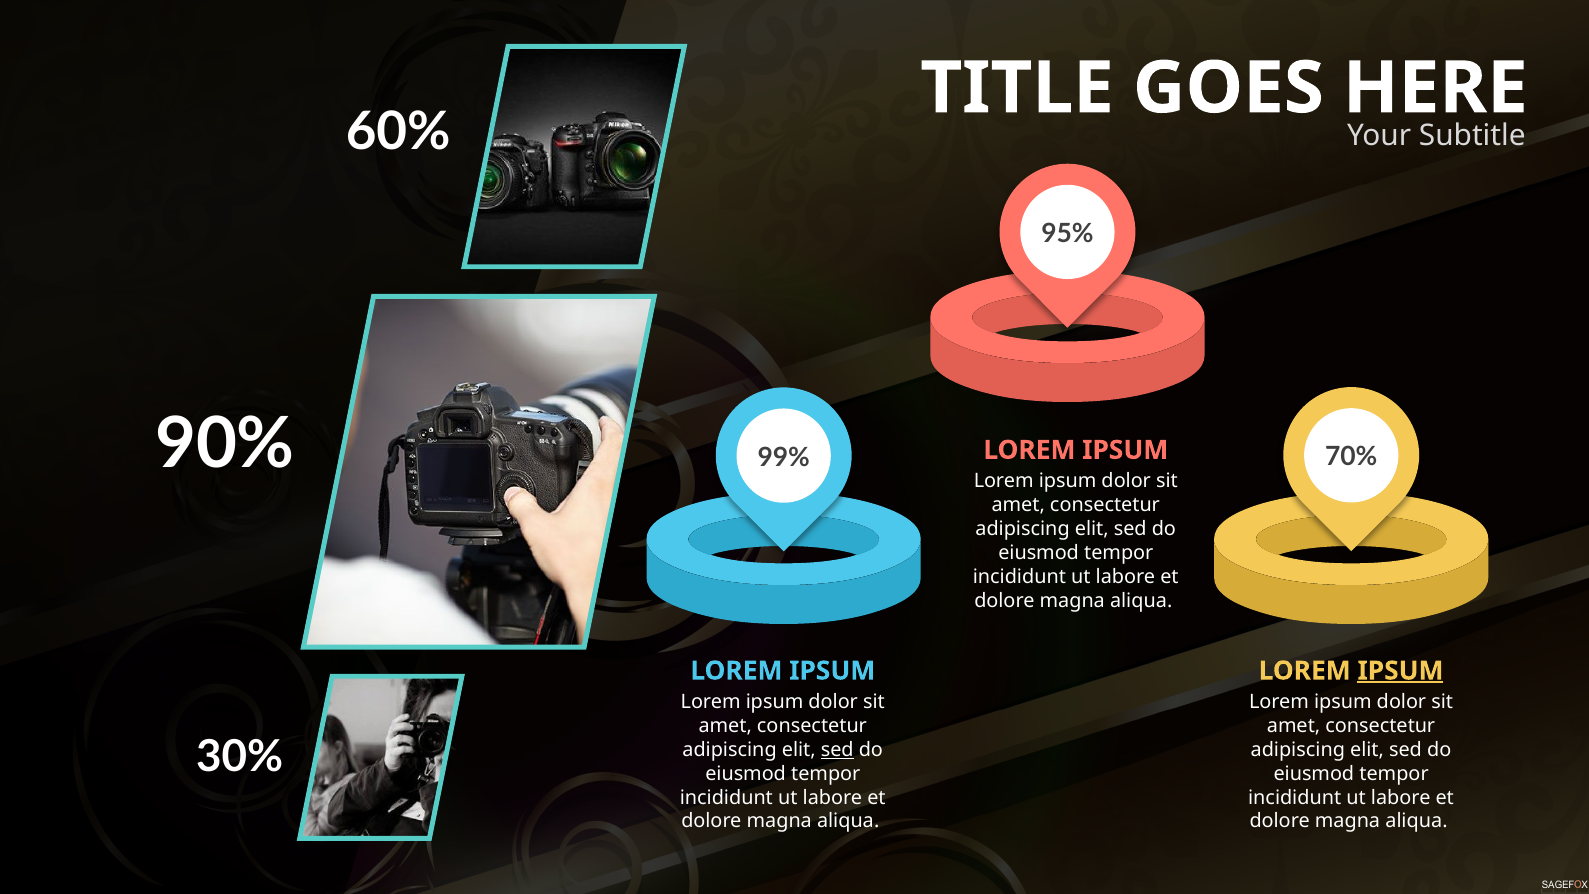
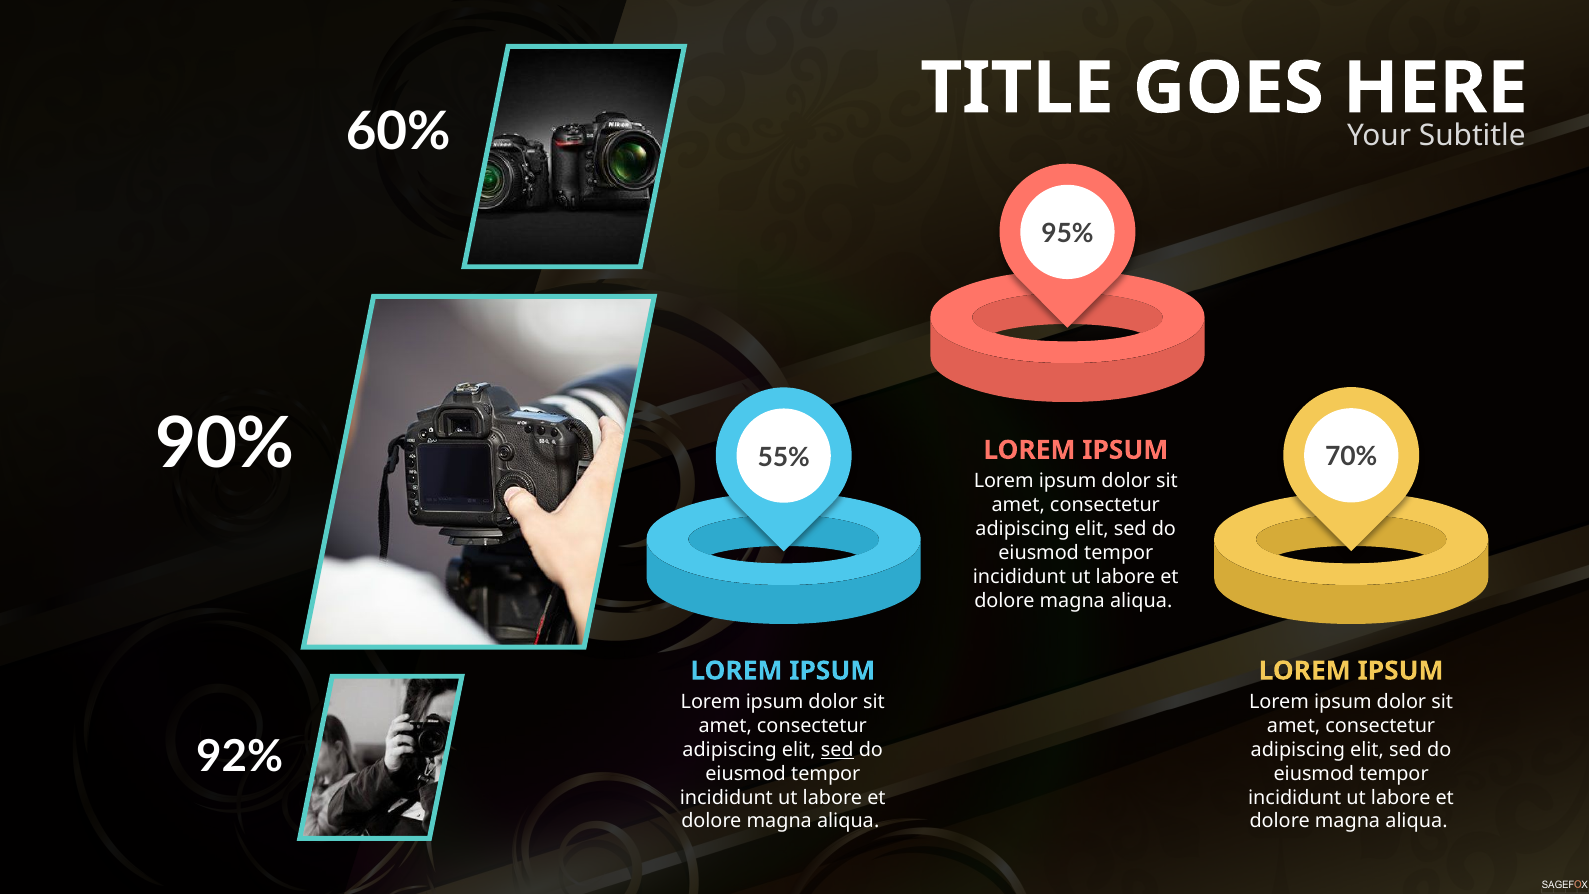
99%: 99% -> 55% (784, 457)
IPSUM underline: present -> none (1401, 671)
30%: 30% -> 92% (240, 757)
